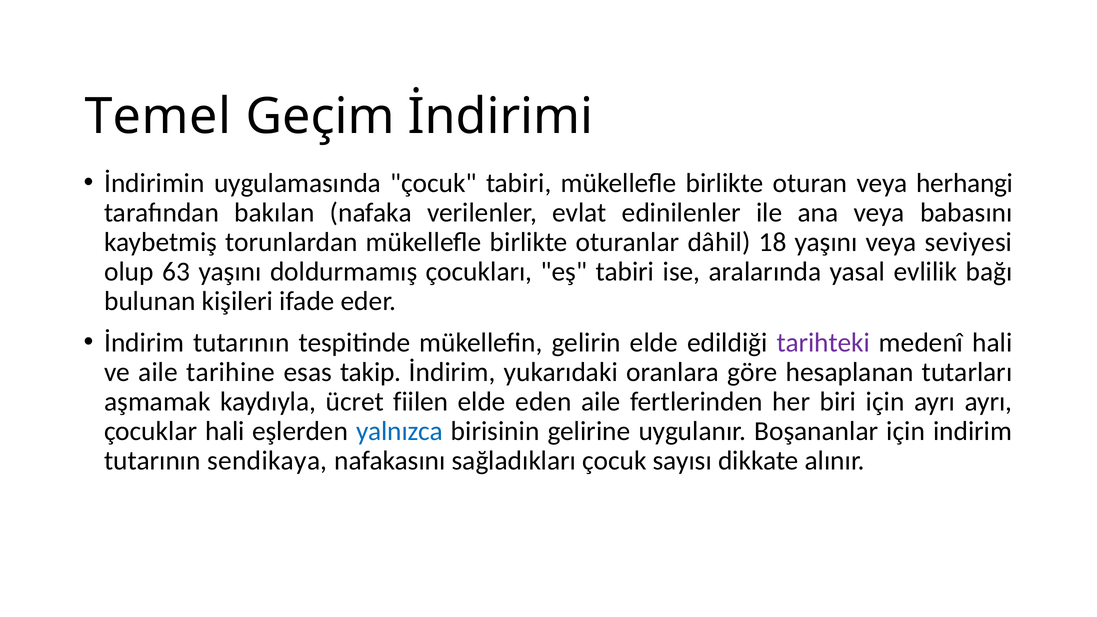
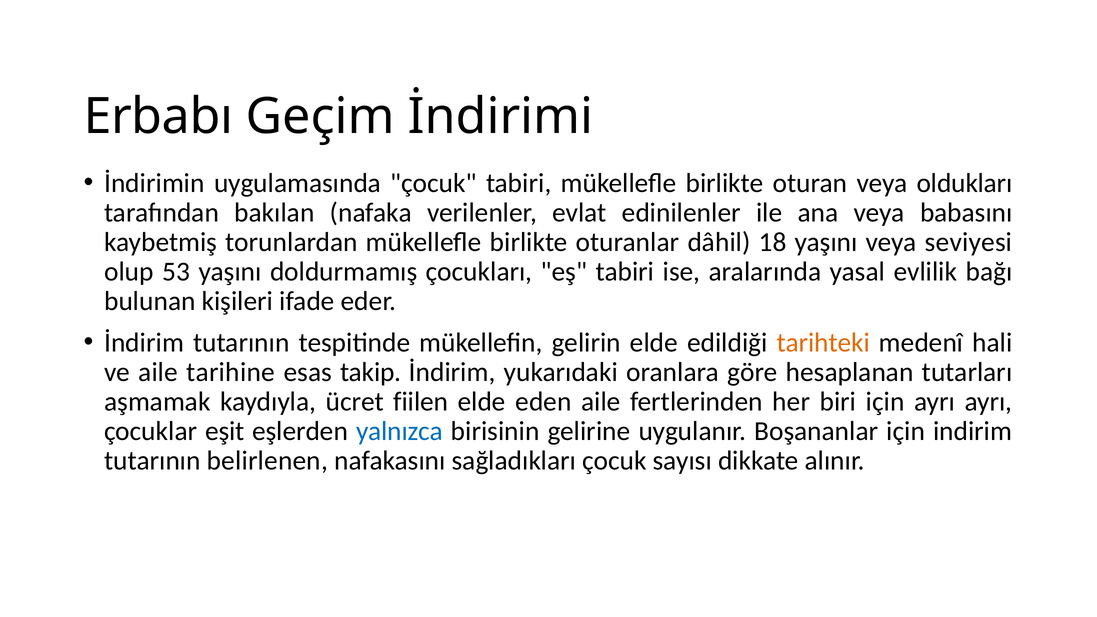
Temel: Temel -> Erbabı (158, 117)
herhangi: herhangi -> oldukları (965, 183)
63: 63 -> 53 (176, 272)
tarihteki colour: purple -> orange (823, 342)
çocuklar hali: hali -> eşit (225, 431)
sendikaya: sendikaya -> belirlenen (267, 461)
